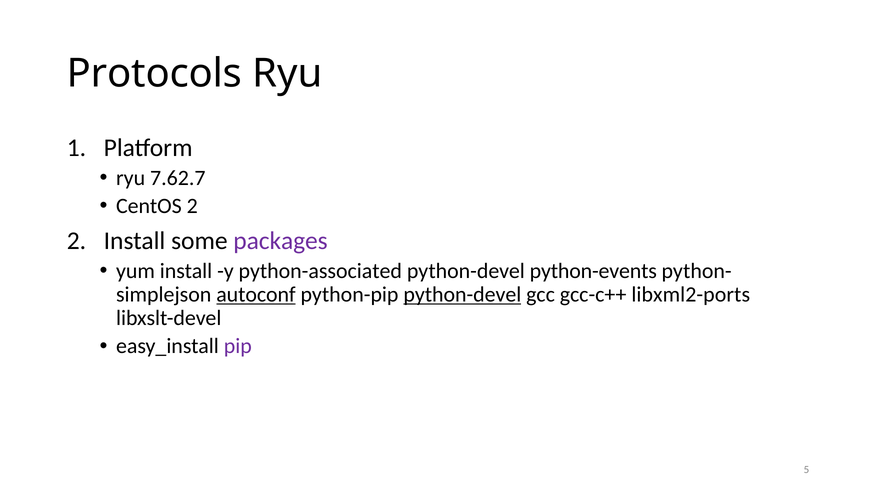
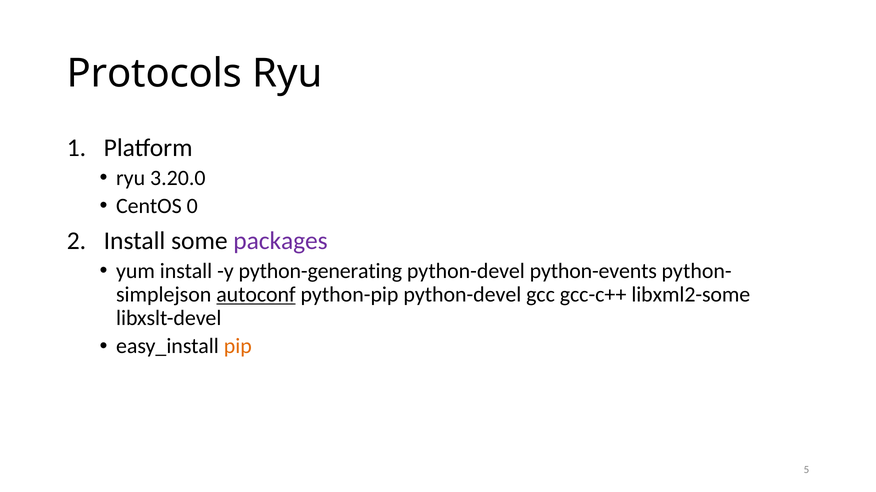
7.62.7: 7.62.7 -> 3.20.0 (178, 178)
CentOS 2: 2 -> 0 (192, 206)
python-associated: python-associated -> python-generating (320, 271)
python-devel underline: present -> none (462, 295)
libxml2-ports: libxml2-ports -> libxml2-some (691, 295)
pip colour: purple -> orange (238, 347)
